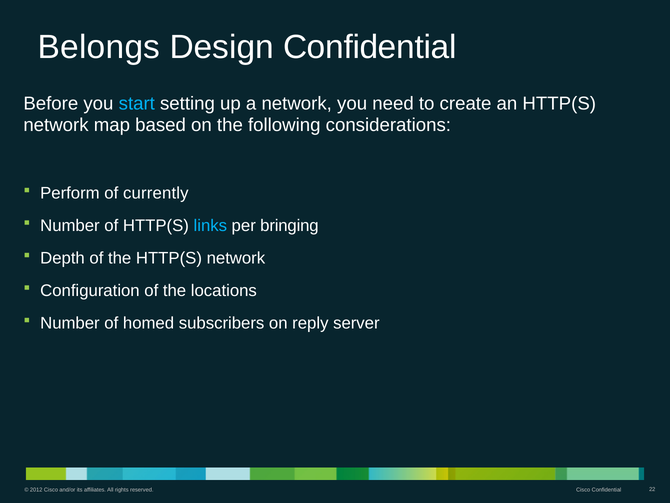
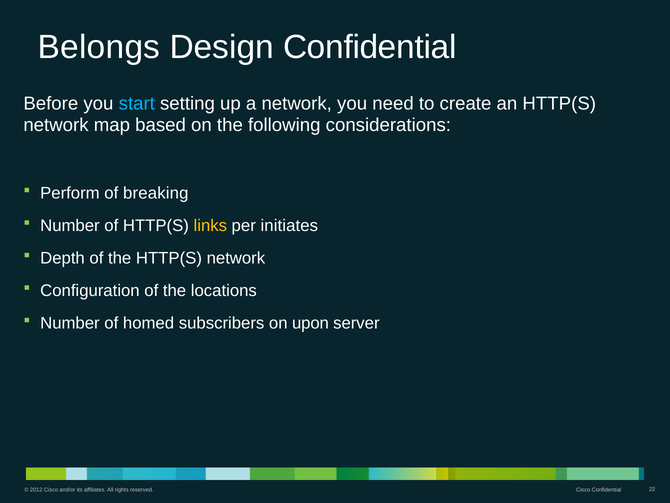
currently: currently -> breaking (156, 193)
links colour: light blue -> yellow (210, 225)
bringing: bringing -> initiates (289, 225)
reply: reply -> upon (310, 323)
